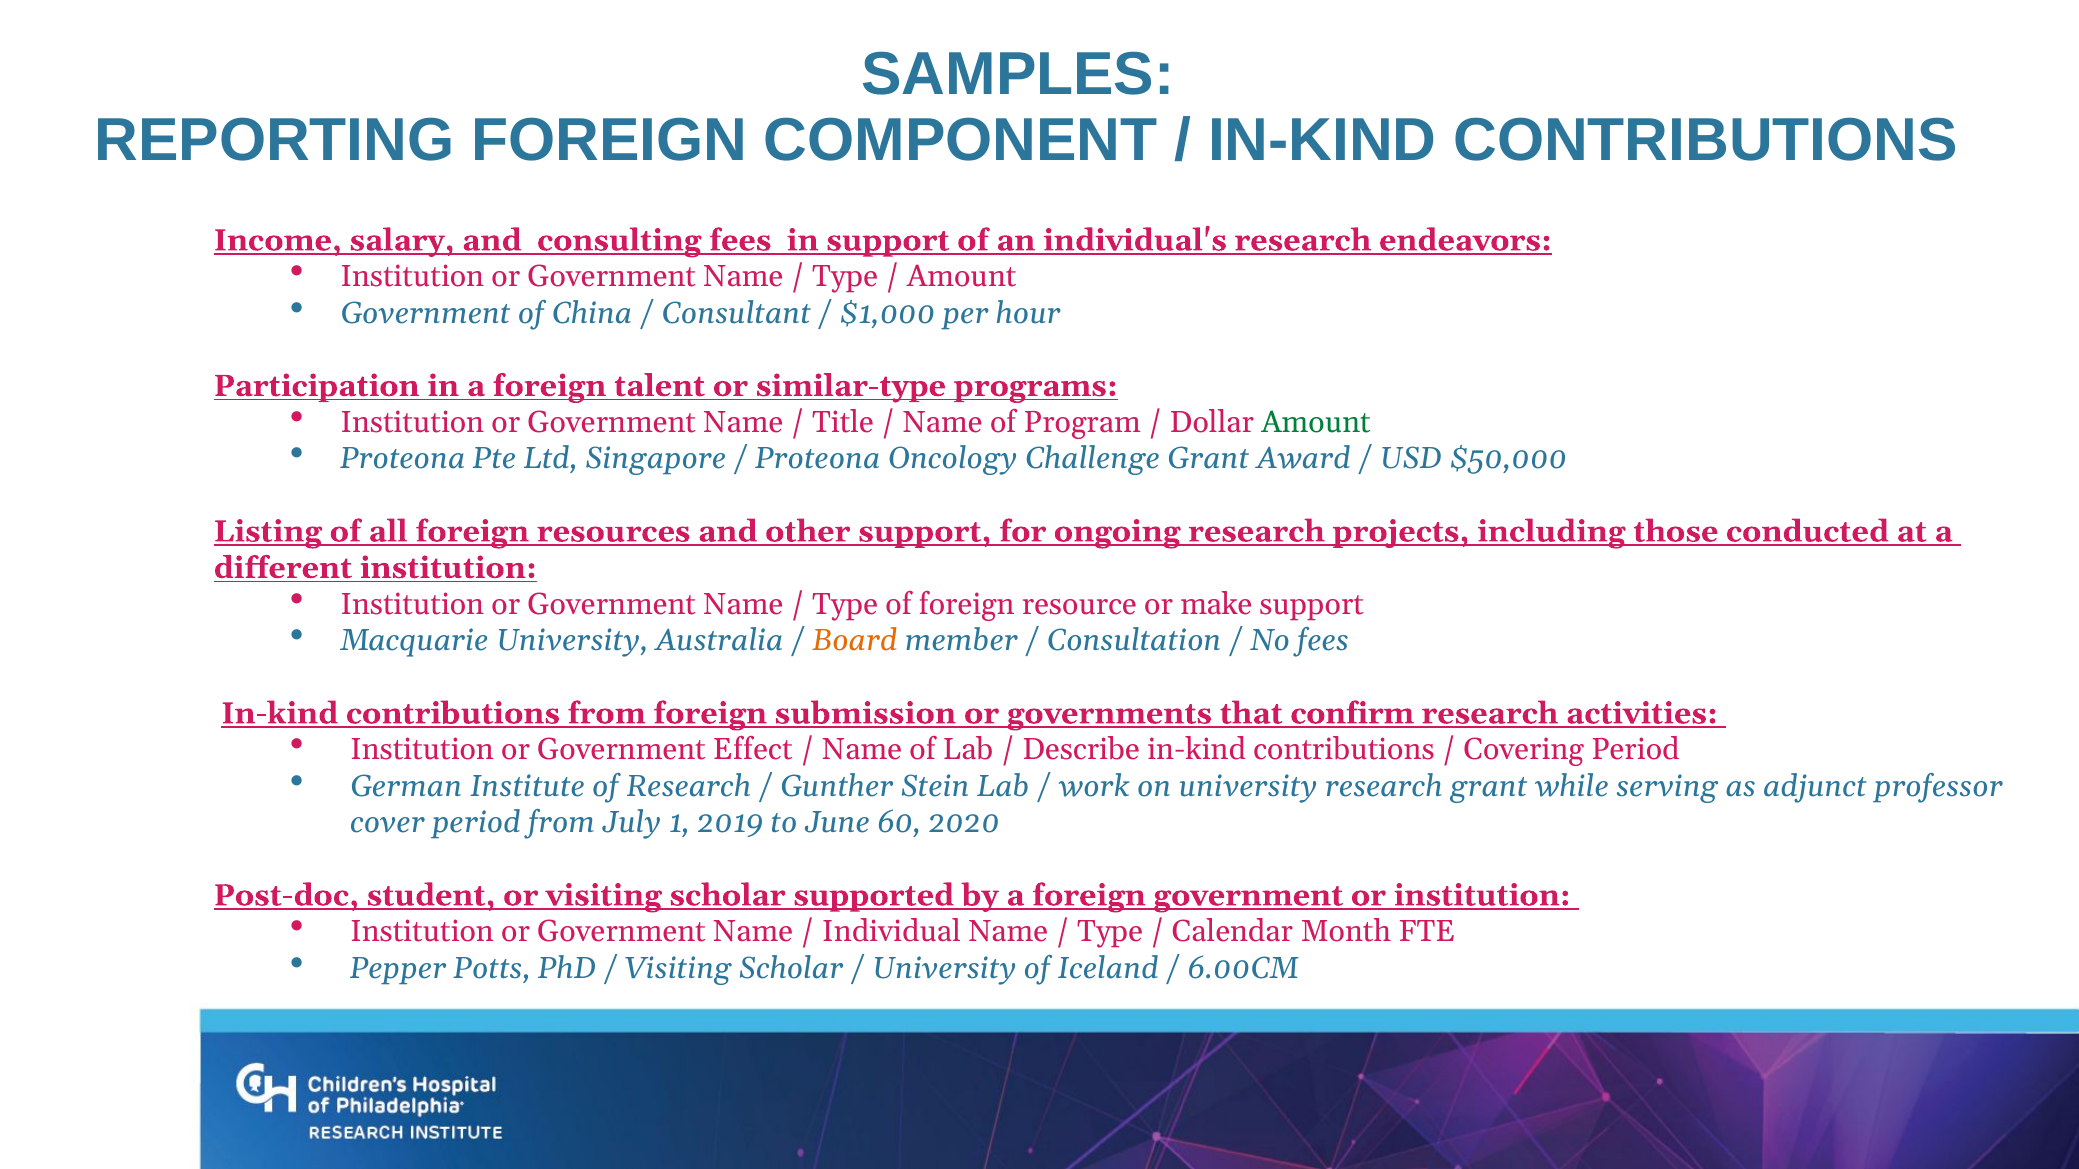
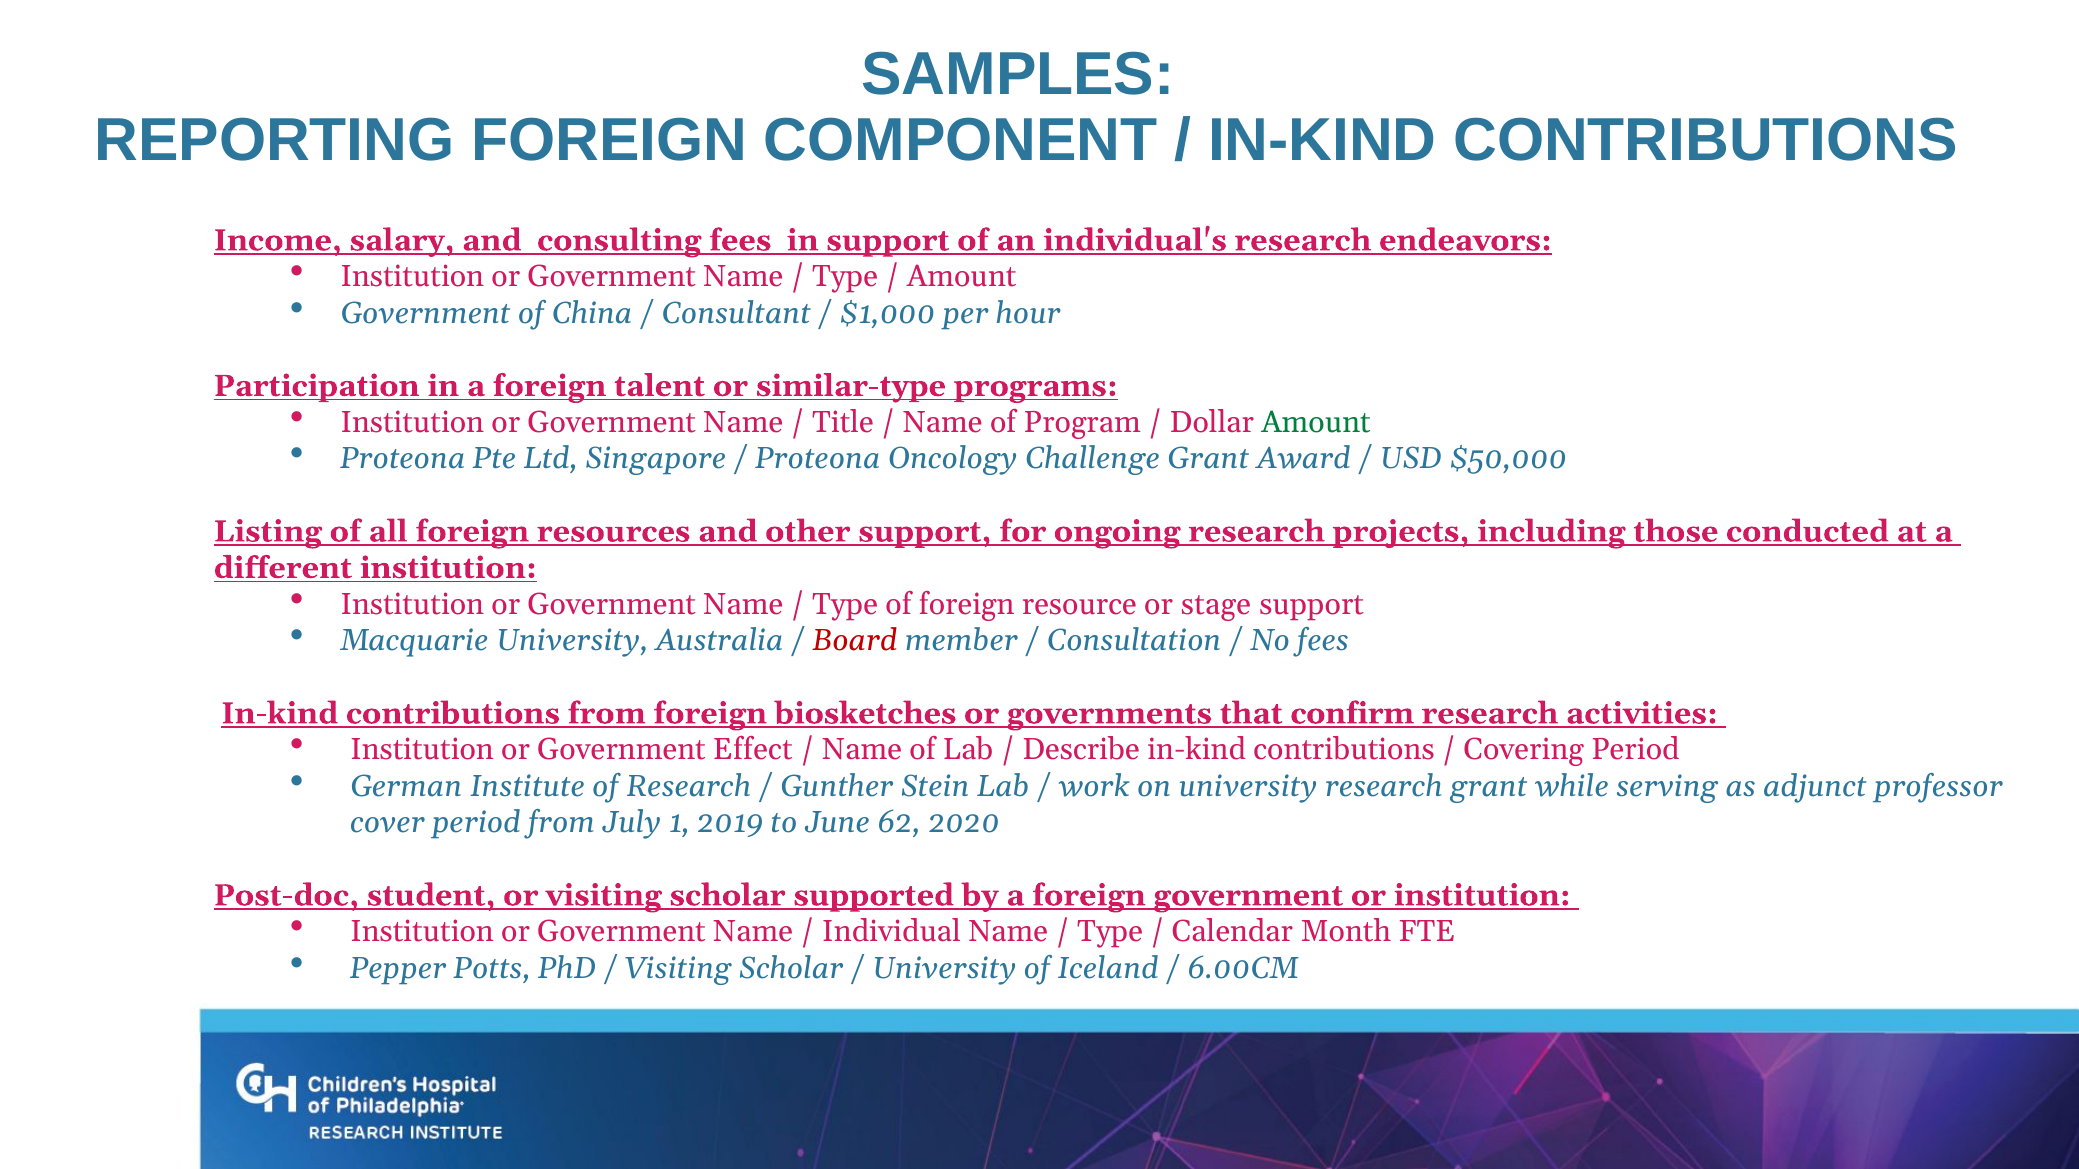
make: make -> stage (1216, 604)
Board colour: orange -> red (855, 641)
submission: submission -> biosketches (865, 714)
60: 60 -> 62 (899, 823)
